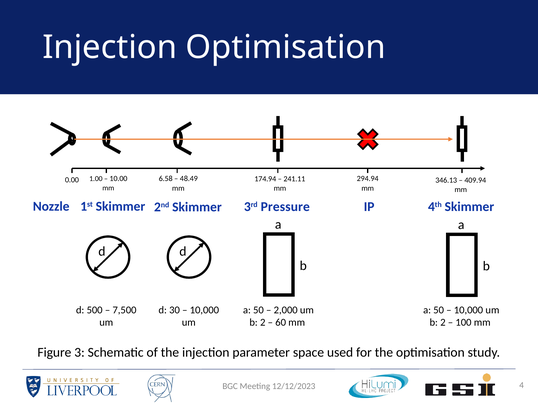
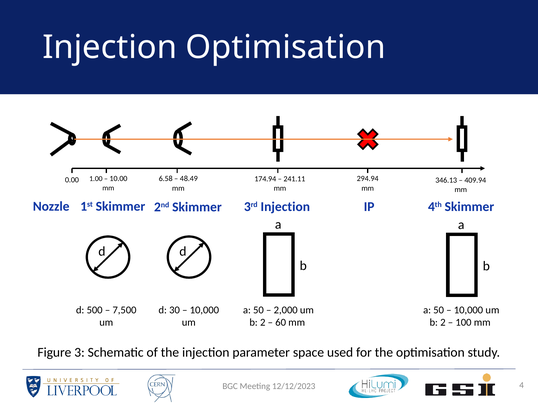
3rd Pressure: Pressure -> Injection (285, 206)
